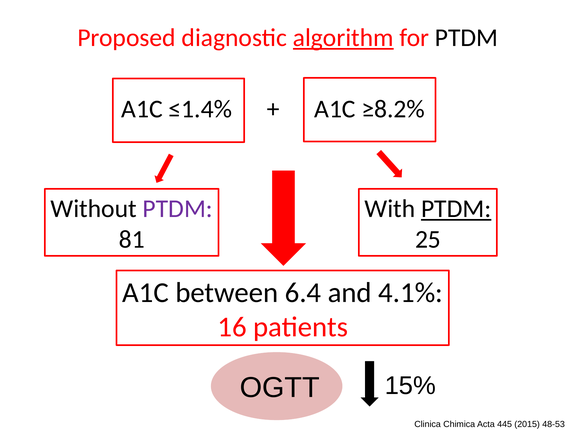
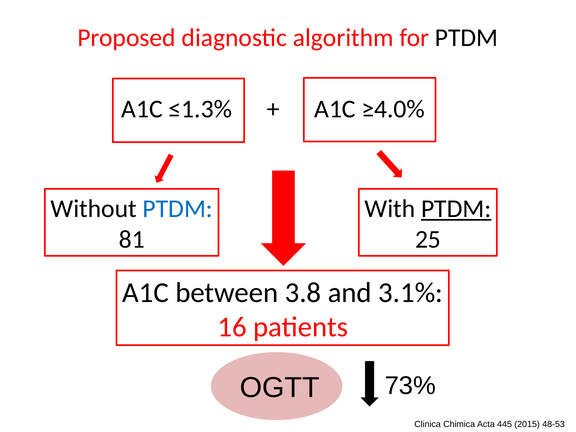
algorithm underline: present -> none (343, 38)
≤1.4%: ≤1.4% -> ≤1.3% (200, 109)
≥8.2%: ≥8.2% -> ≥4.0% (393, 109)
PTDM colour: purple -> blue (178, 209)
6.4: 6.4 -> 3.8 (303, 293)
4.1%: 4.1% -> 3.1% (411, 293)
15%: 15% -> 73% (410, 386)
